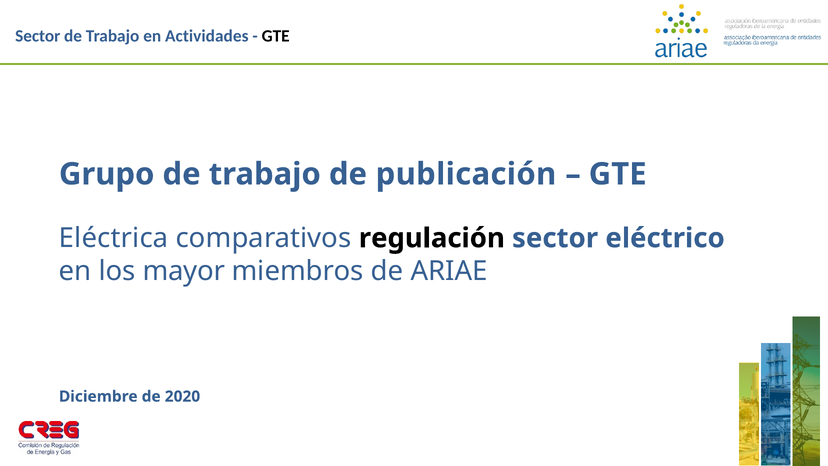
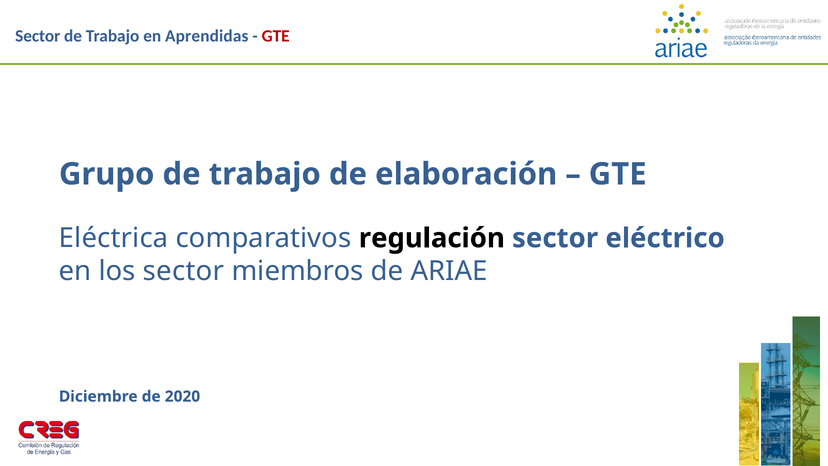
Actividades: Actividades -> Aprendidas (207, 36)
GTE colour: black -> red (276, 36)
publicación: publicación -> elaboración (466, 174)
los mayor: mayor -> sector (184, 271)
